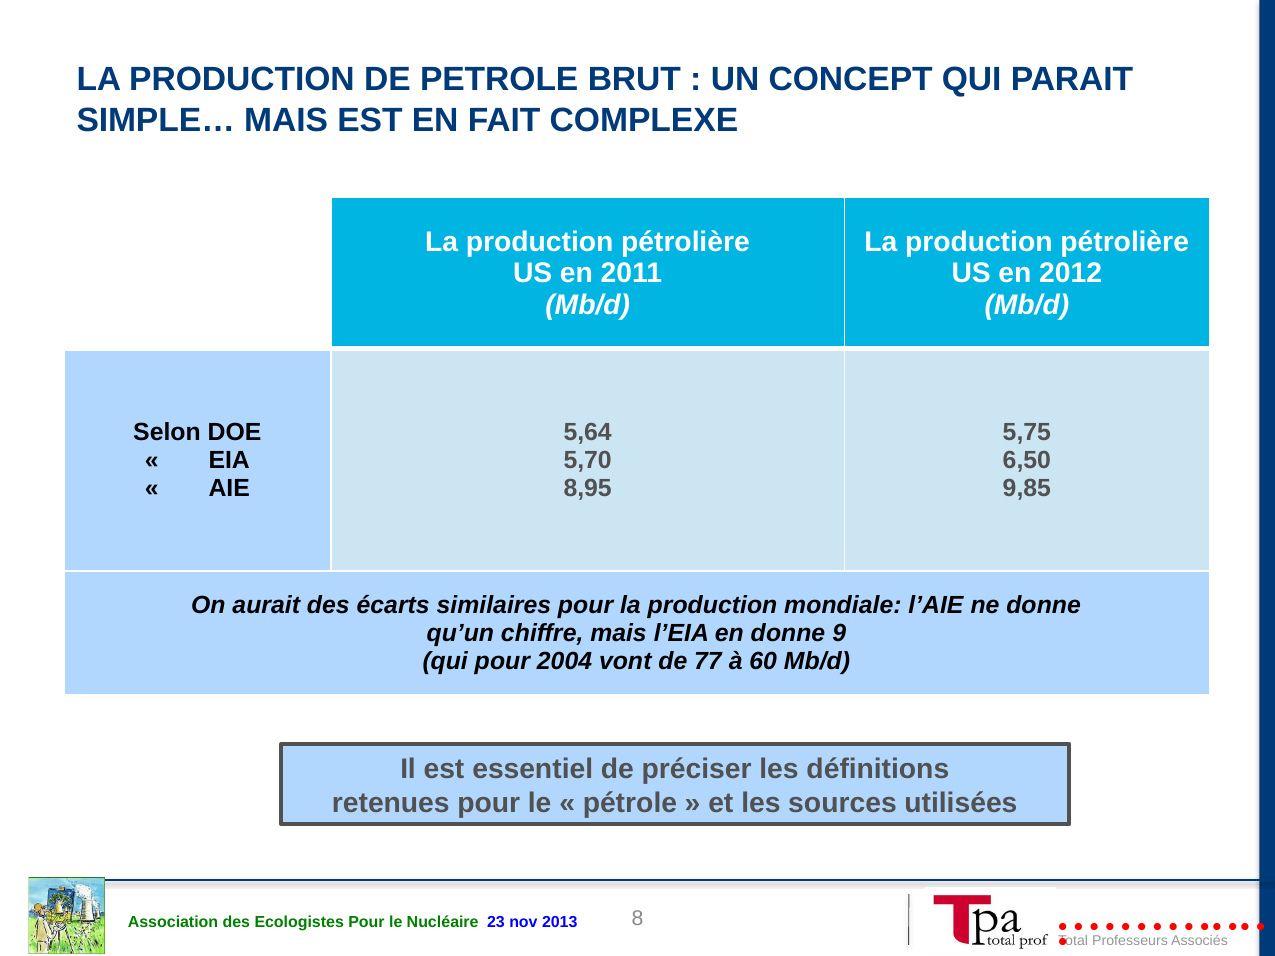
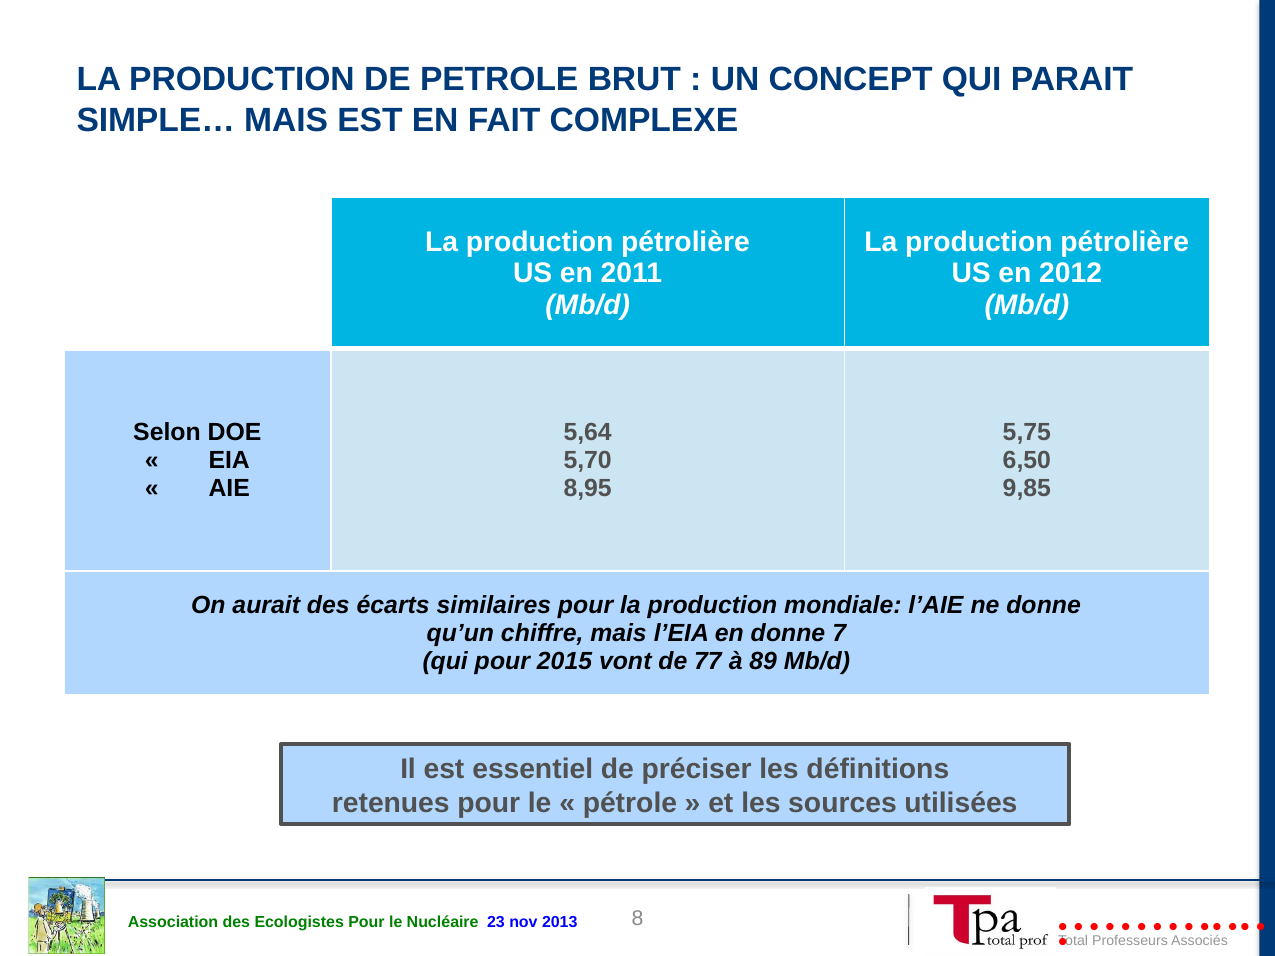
9: 9 -> 7 (839, 634)
2004: 2004 -> 2015 (565, 662)
60: 60 -> 89 (763, 662)
